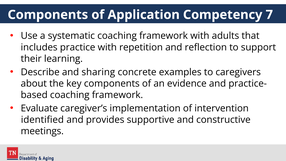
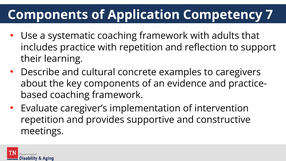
sharing: sharing -> cultural (98, 72)
identified: identified -> repetition (42, 120)
